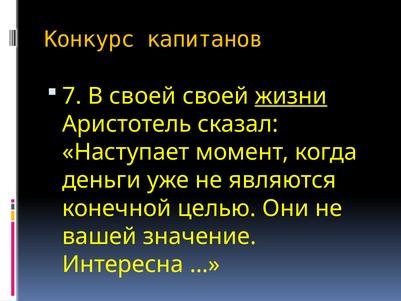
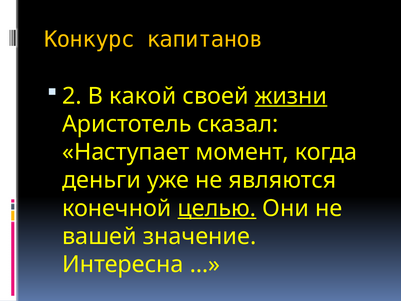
7: 7 -> 2 (72, 96)
В своей: своей -> какой (143, 96)
целью underline: none -> present (217, 208)
